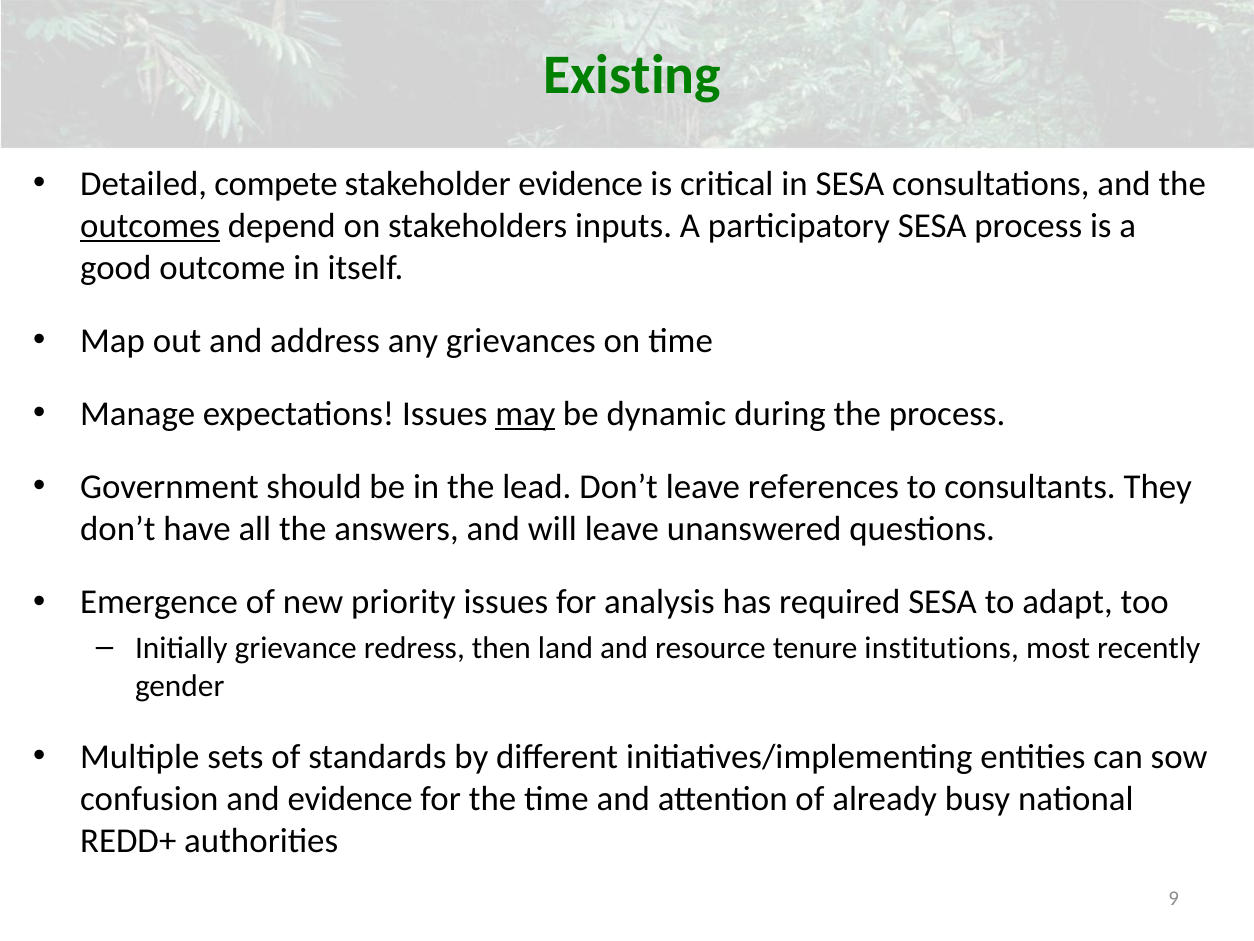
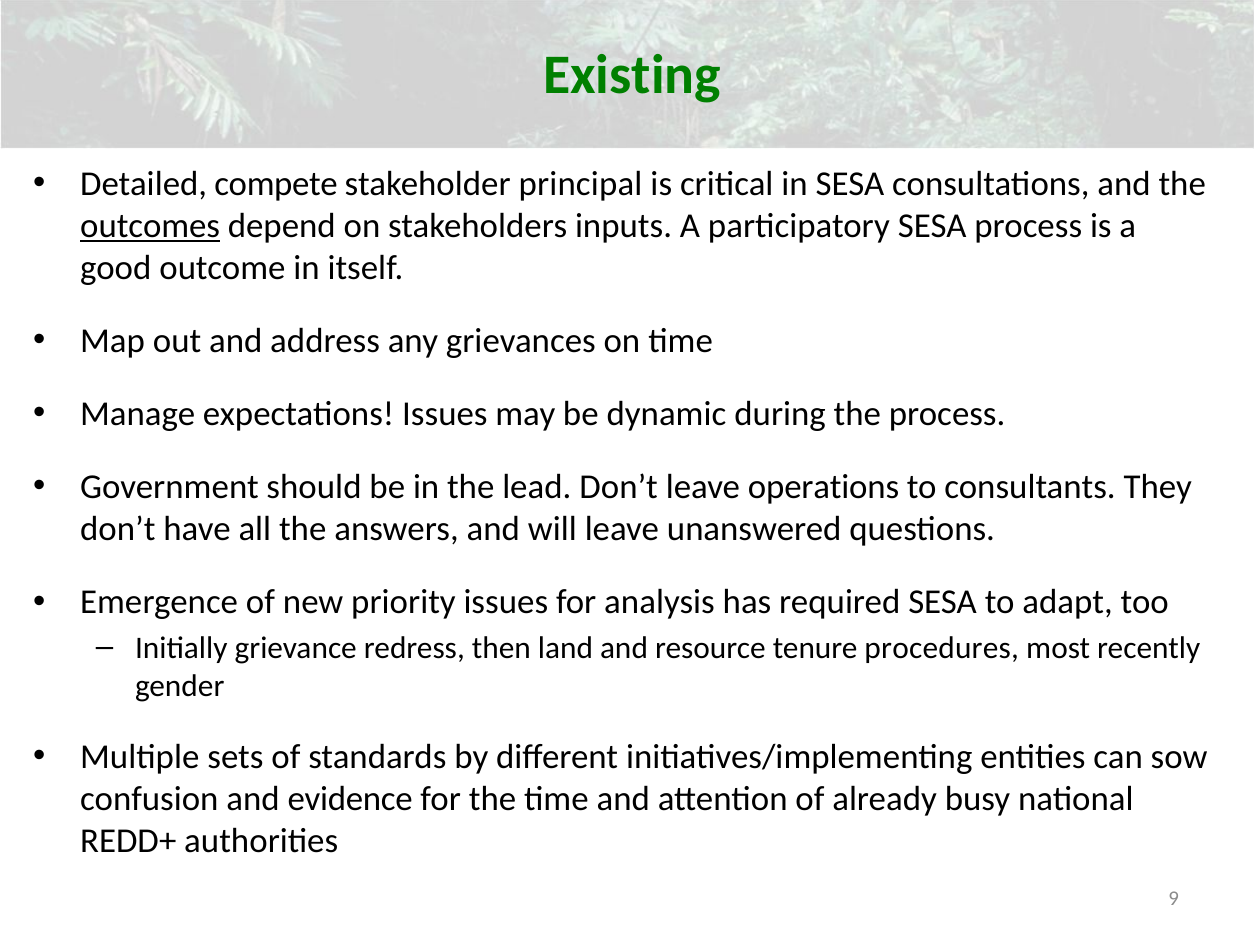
stakeholder evidence: evidence -> principal (580, 184)
may underline: present -> none (525, 414)
references: references -> operations (824, 487)
institutions: institutions -> procedures (942, 648)
